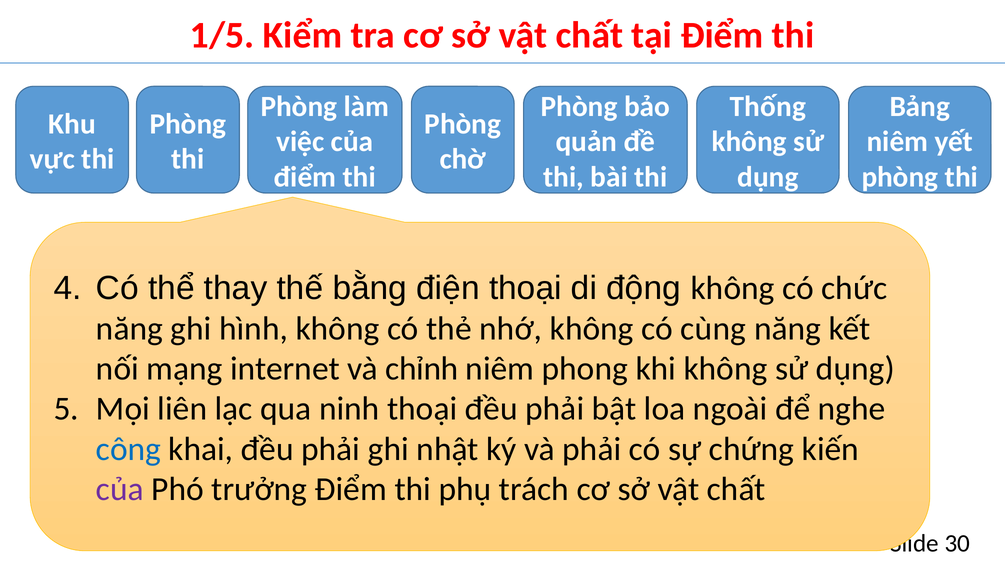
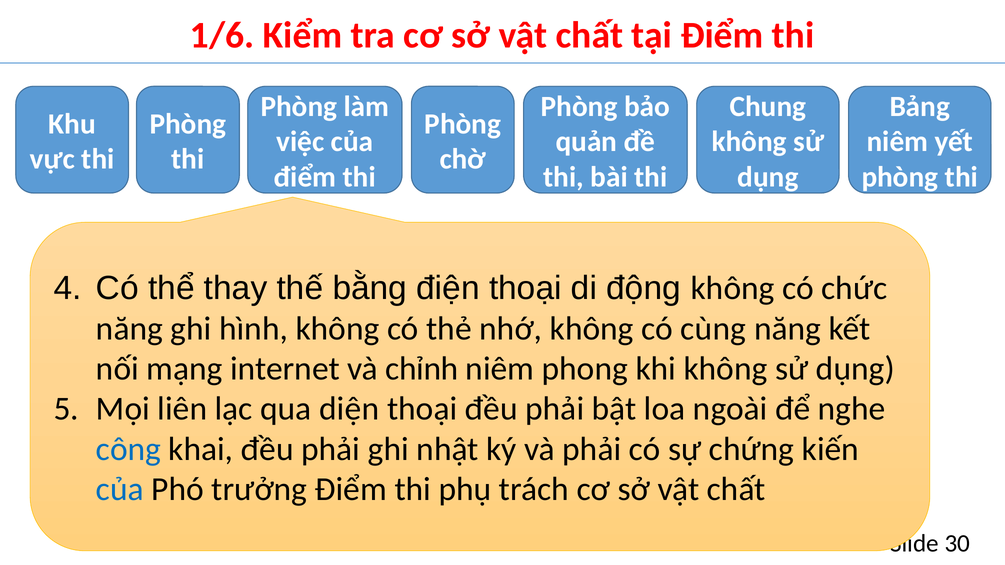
1/5: 1/5 -> 1/6 (222, 35)
Thống: Thống -> Chung (768, 107)
ninh: ninh -> diện (349, 409)
của colour: purple -> blue (120, 490)
